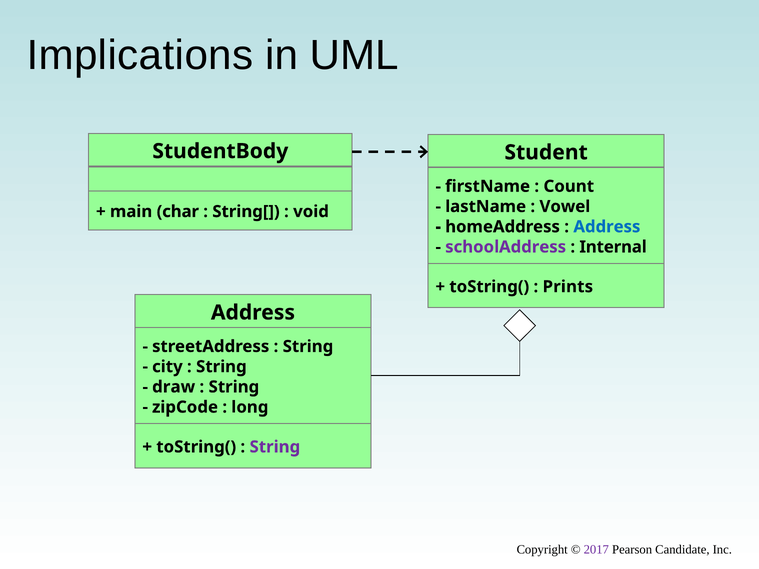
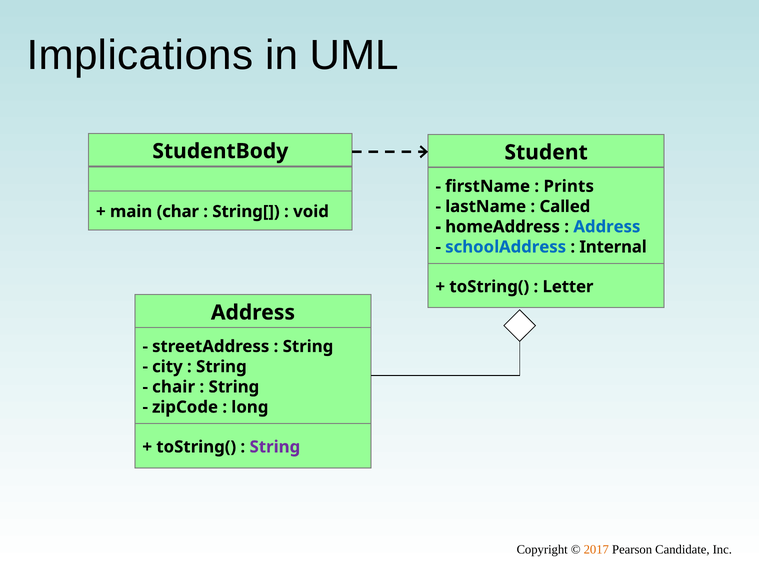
Count: Count -> Prints (569, 186)
Vowel: Vowel -> Called (565, 207)
schoolAddress colour: purple -> blue (506, 247)
Prints: Prints -> Letter (568, 287)
draw: draw -> chair (174, 387)
2017 colour: purple -> orange (596, 550)
